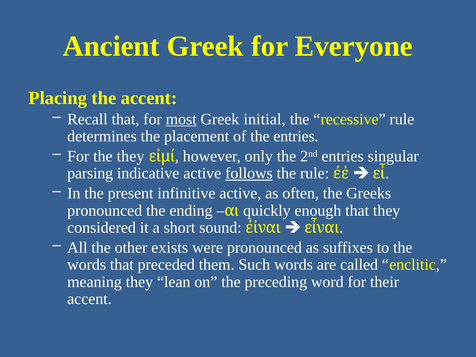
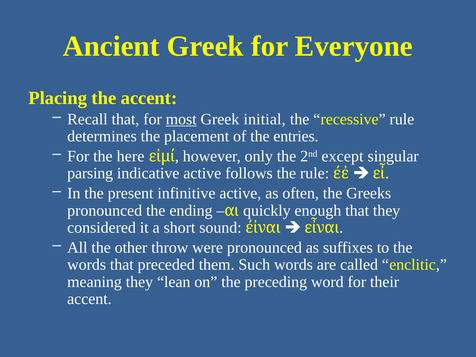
the they: they -> here (131, 156)
2nd entries: entries -> except (342, 156)
follows underline: present -> none (249, 173)
exists: exists -> throw (170, 248)
